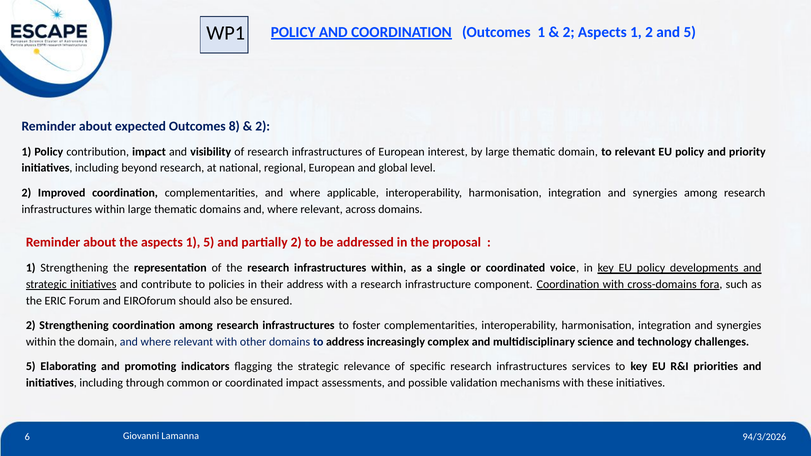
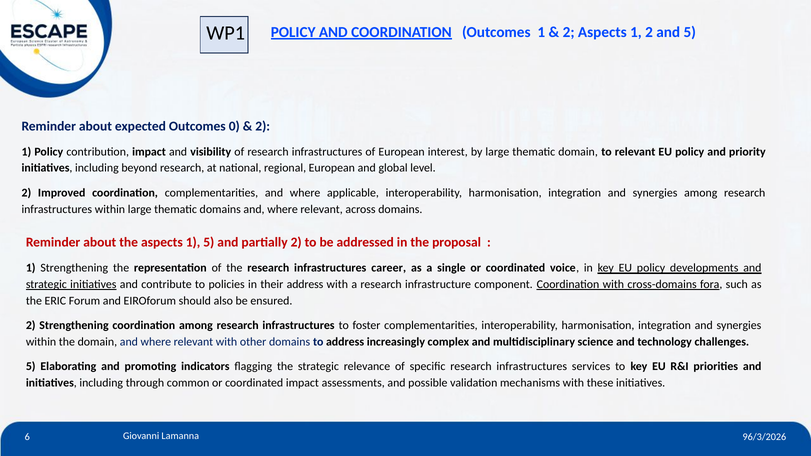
8: 8 -> 0 (234, 126)
the research infrastructures within: within -> career (389, 268)
94/3/2026: 94/3/2026 -> 96/3/2026 (764, 437)
